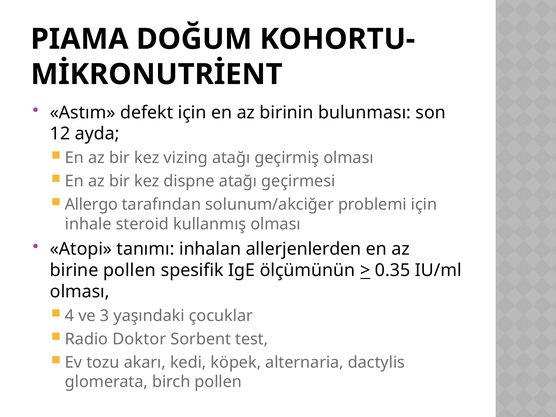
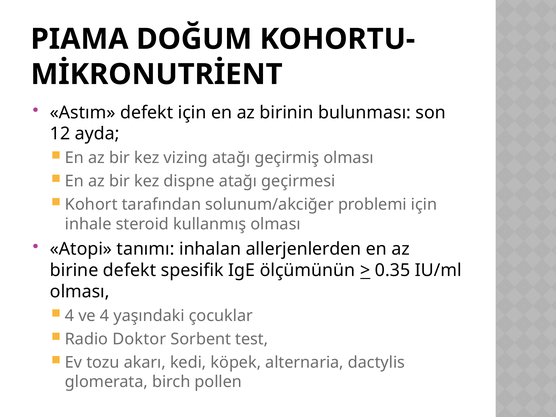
Allergo: Allergo -> Kohort (91, 205)
birine pollen: pollen -> defekt (130, 270)
ve 3: 3 -> 4 (105, 316)
